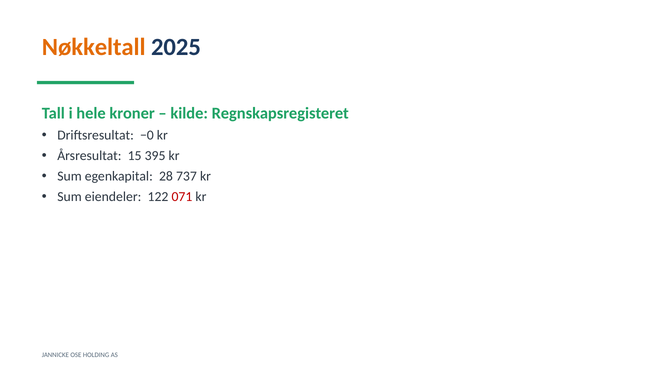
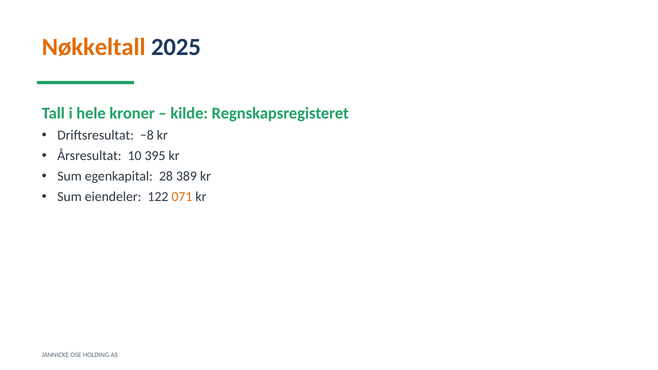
−0: −0 -> −8 (147, 135)
15: 15 -> 10 (135, 156)
737: 737 -> 389 (186, 176)
071 colour: red -> orange (182, 197)
